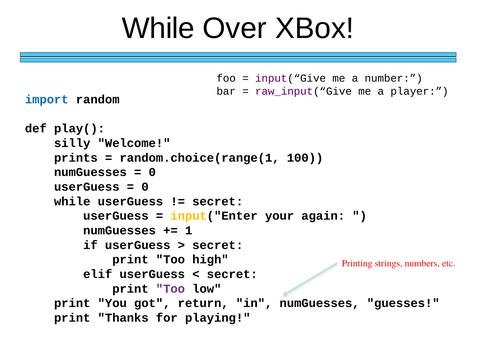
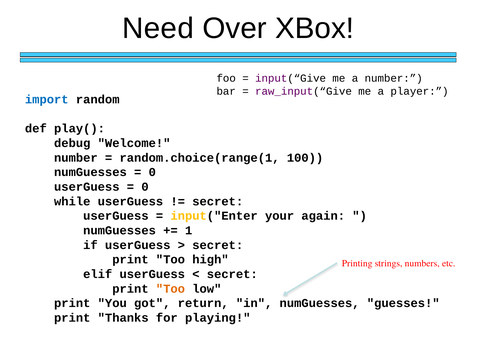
While: While -> Need (158, 28)
silly: silly -> debug (72, 143)
prints: prints -> number (76, 158)
Too colour: purple -> orange (170, 289)
